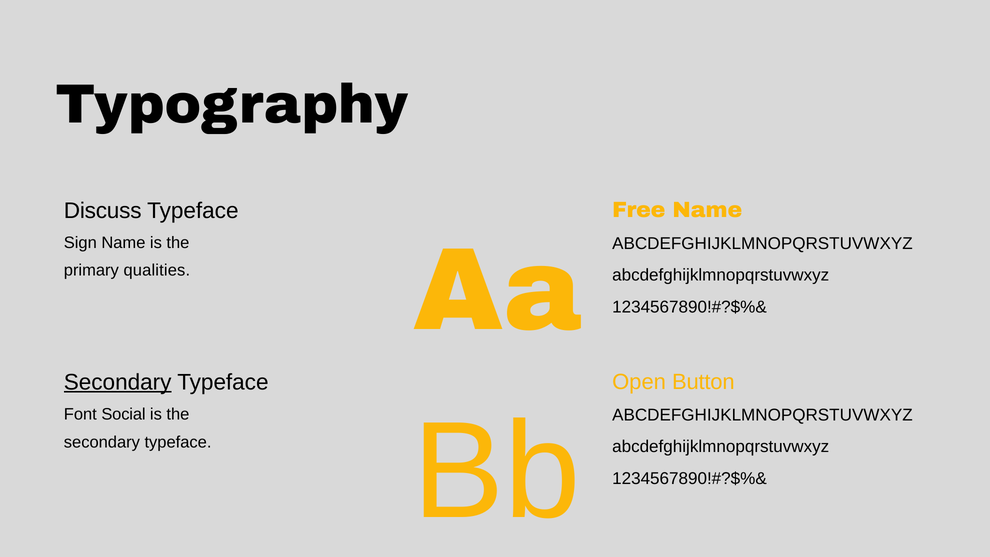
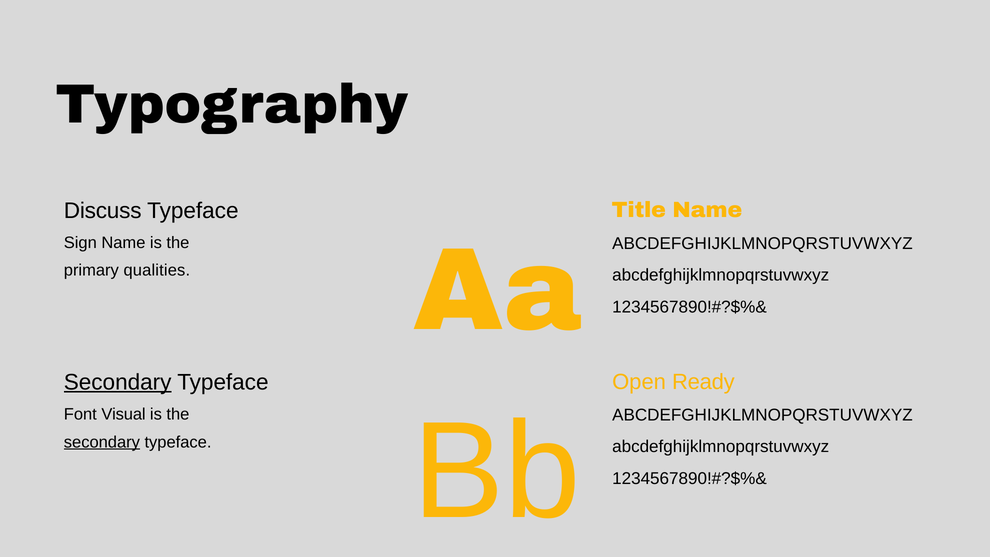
Free: Free -> Title (639, 210)
Button: Button -> Ready (703, 382)
Social: Social -> Visual (123, 414)
secondary underline: none -> present (102, 442)
